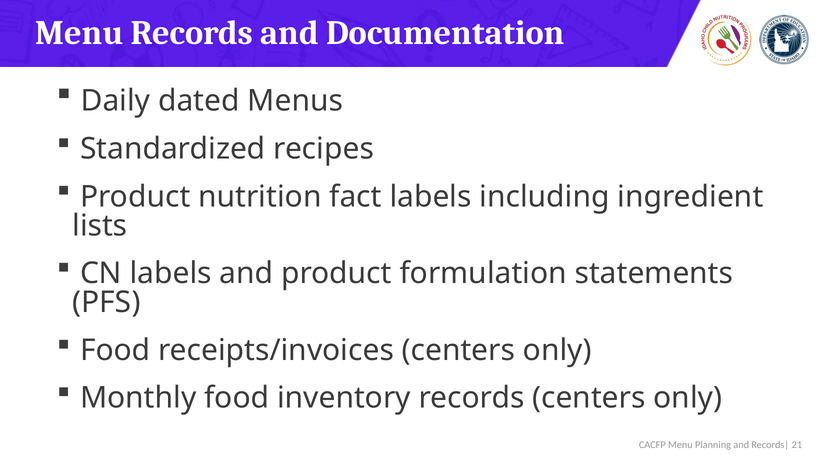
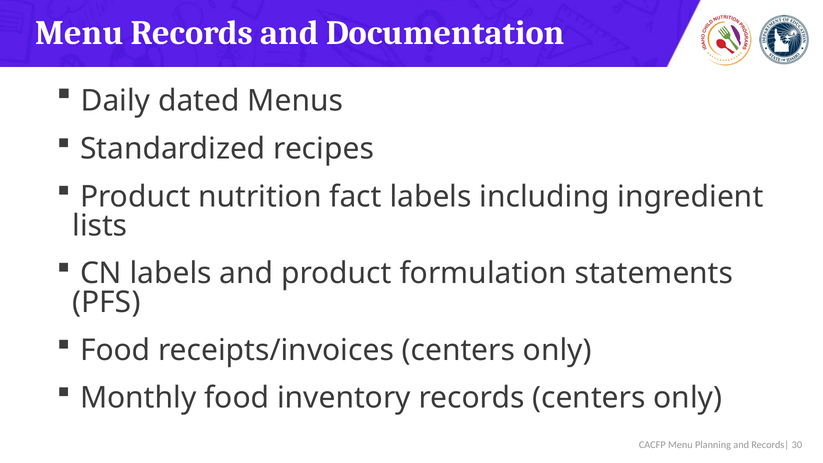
21: 21 -> 30 (797, 445)
